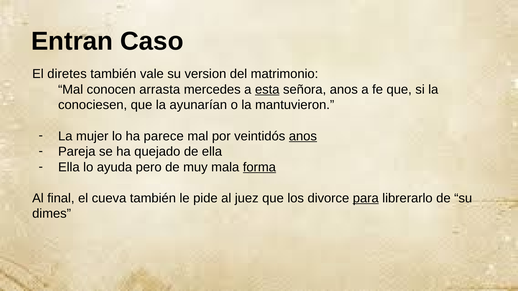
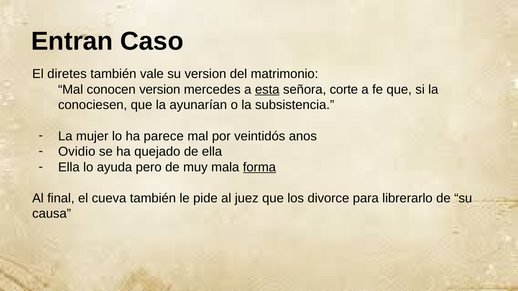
conocen arrasta: arrasta -> version (160, 90)
señora anos: anos -> corte (344, 90)
mantuvieron: mantuvieron -> subsistencia (295, 105)
anos underline: present -> none (303, 136)
Pareja: Pareja -> Ovidio (77, 152)
para underline: present -> none (366, 198)
dimes: dimes -> causa (52, 214)
